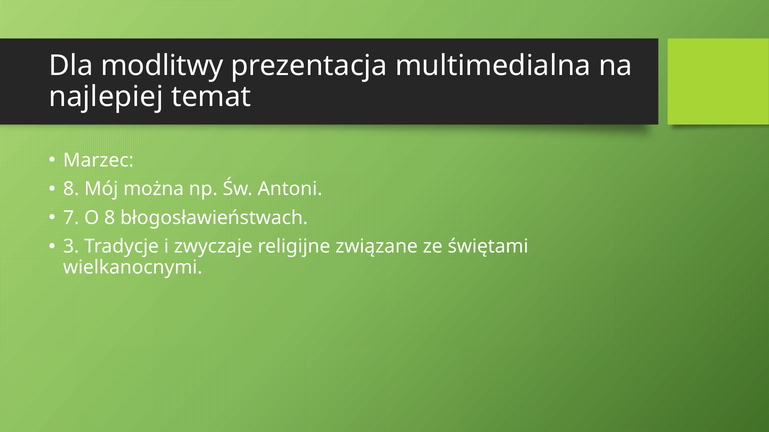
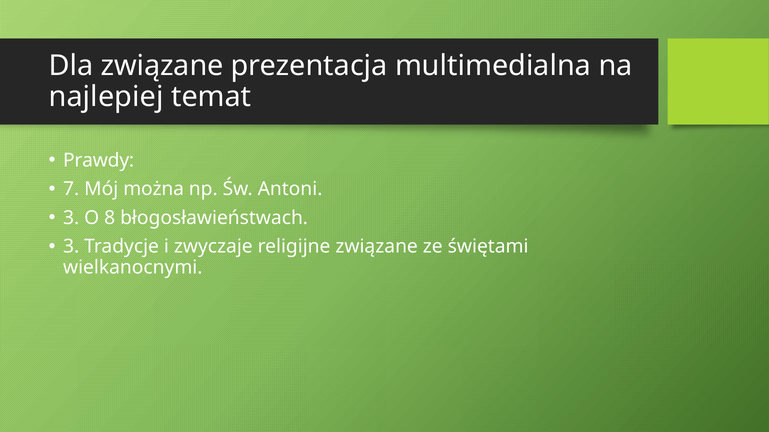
Dla modlitwy: modlitwy -> związane (162, 66)
Marzec: Marzec -> Prawdy (99, 161)
8: 8 -> 7 (71, 189)
7: 7 -> 3 (71, 218)
